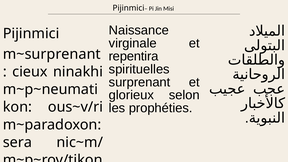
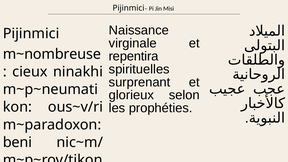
m~surprenant: m~surprenant -> m~nombreuse (52, 54)
sera: sera -> beni (17, 142)
